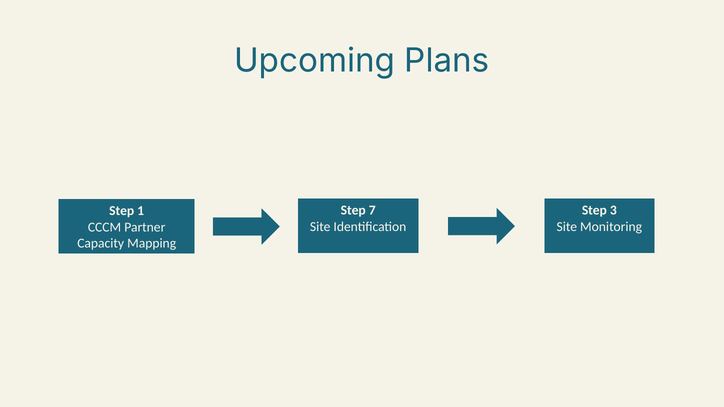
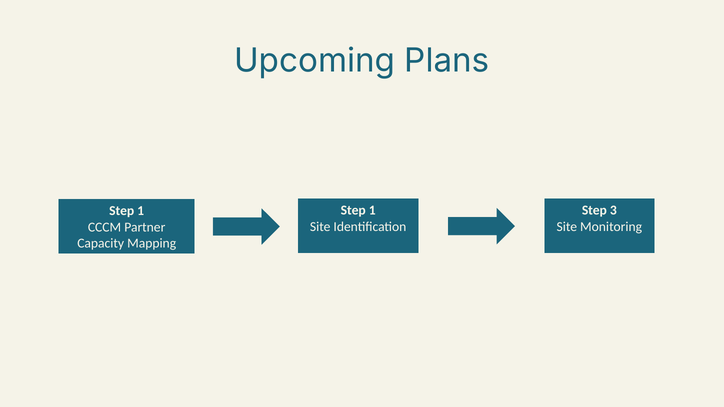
7: 7 -> 1 (372, 211)
